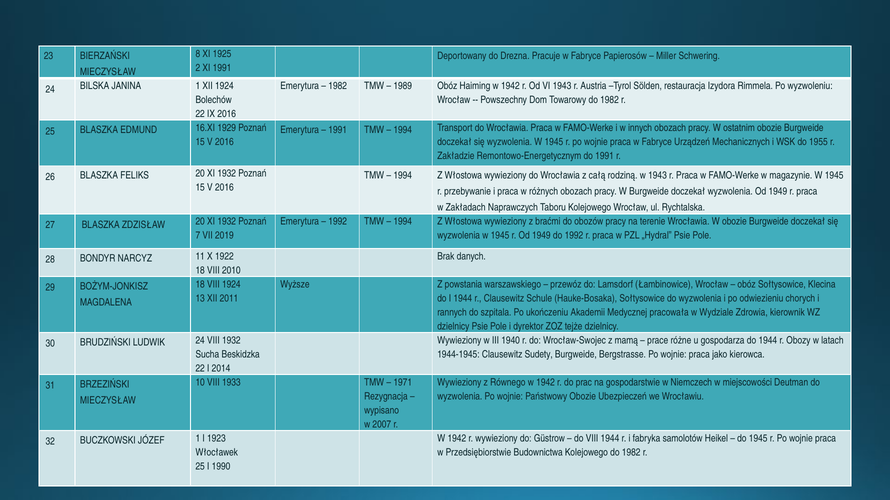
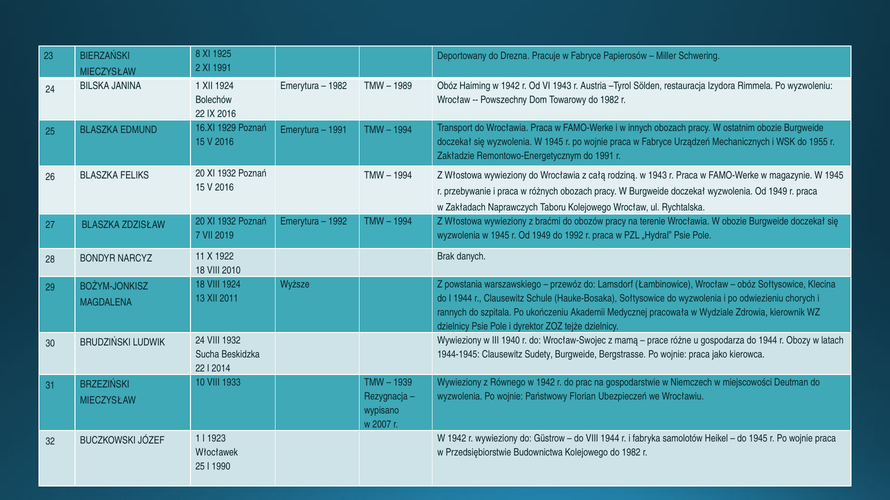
1971: 1971 -> 1939 (403, 383)
Państwowy Obozie: Obozie -> Florian (583, 397)
